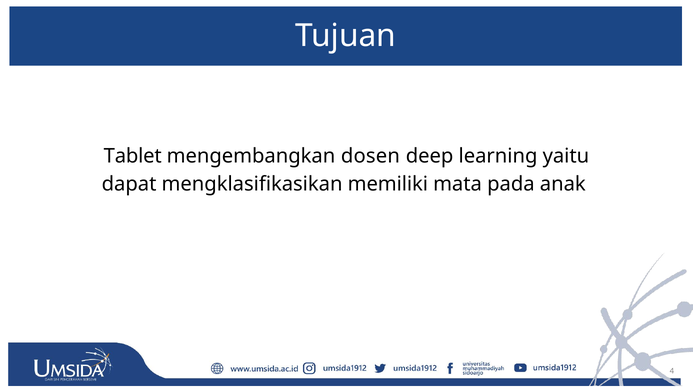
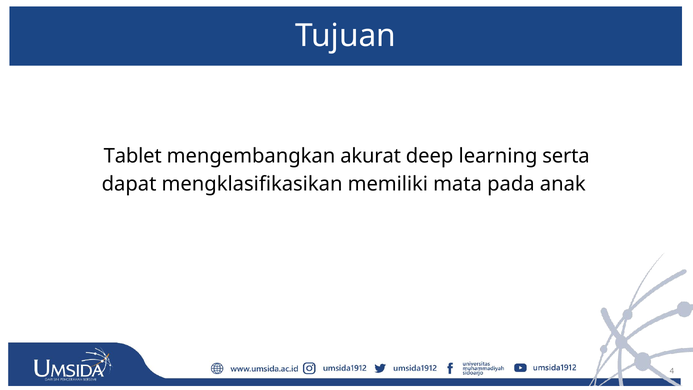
dosen: dosen -> akurat (371, 156)
yaitu: yaitu -> serta (566, 156)
